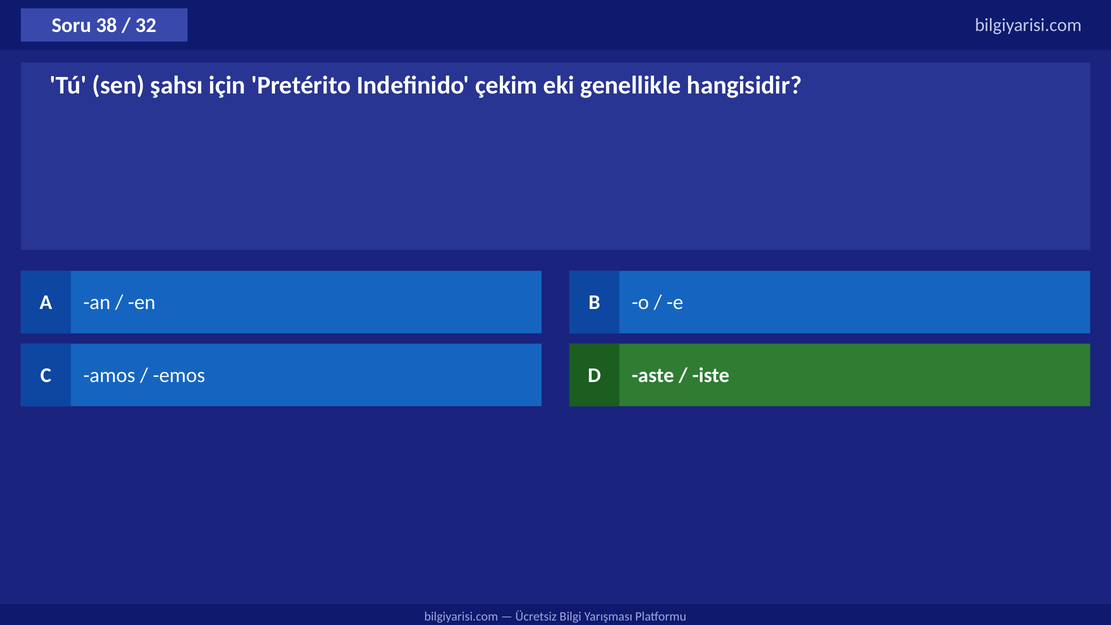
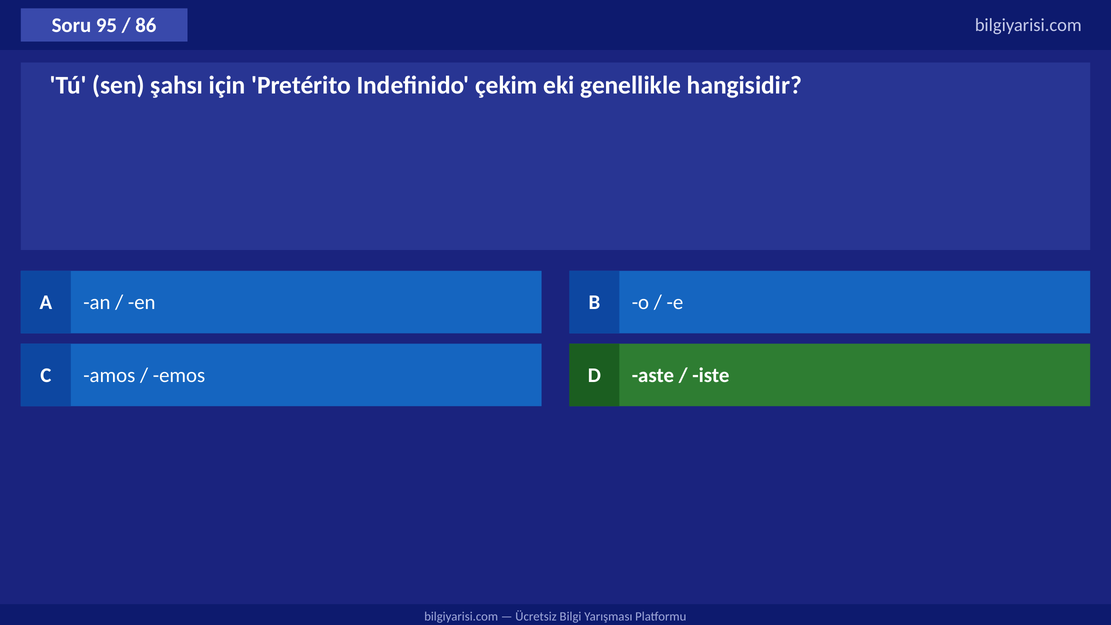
38: 38 -> 95 (106, 25)
32: 32 -> 86 (146, 25)
